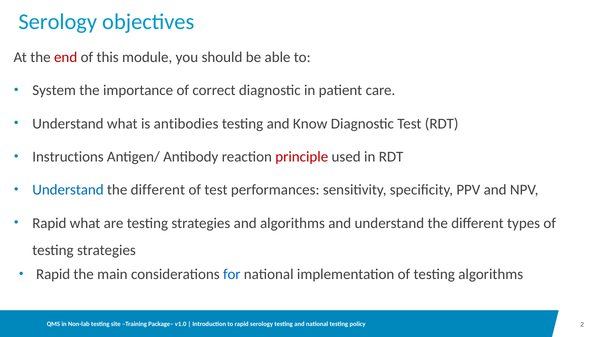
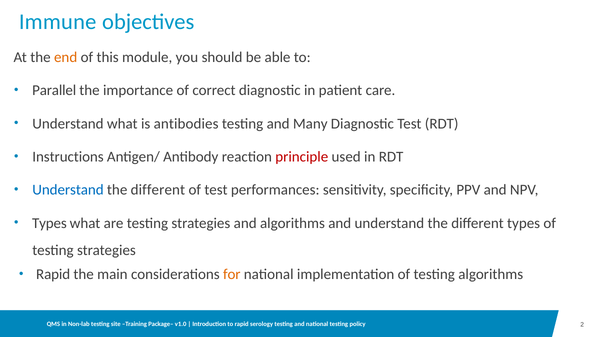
Serology: Serology -> Immune (58, 22)
end colour: red -> orange (66, 57)
System: System -> Parallel (54, 91)
Know: Know -> Many (310, 124)
Rapid: Rapid -> Types (49, 224)
for colour: blue -> orange (232, 275)
